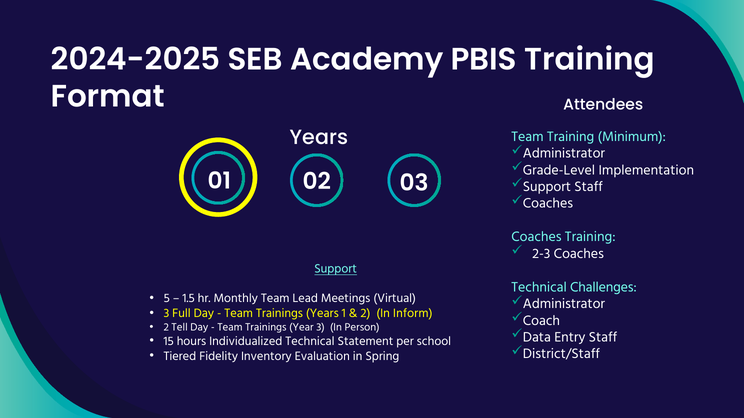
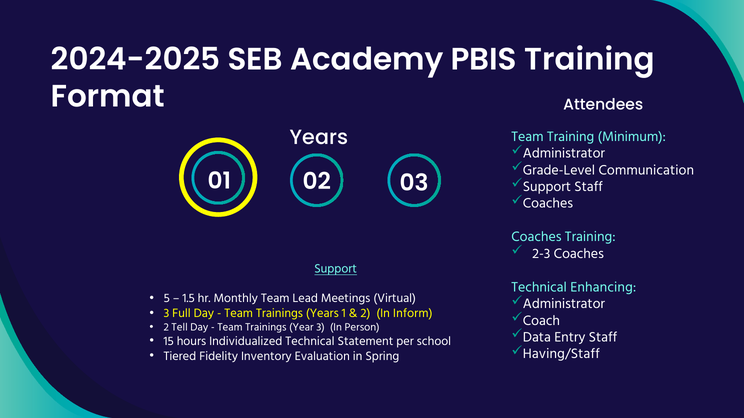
Implementation: Implementation -> Communication (646, 170)
Challenges: Challenges -> Enhancing (603, 287)
District/Staff: District/Staff -> Having/Staff (561, 354)
